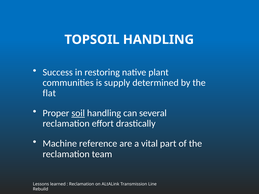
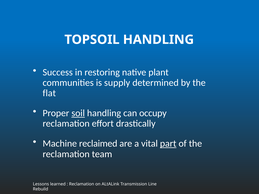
several: several -> occupy (153, 113)
reference: reference -> reclaimed (98, 144)
part underline: none -> present (168, 144)
